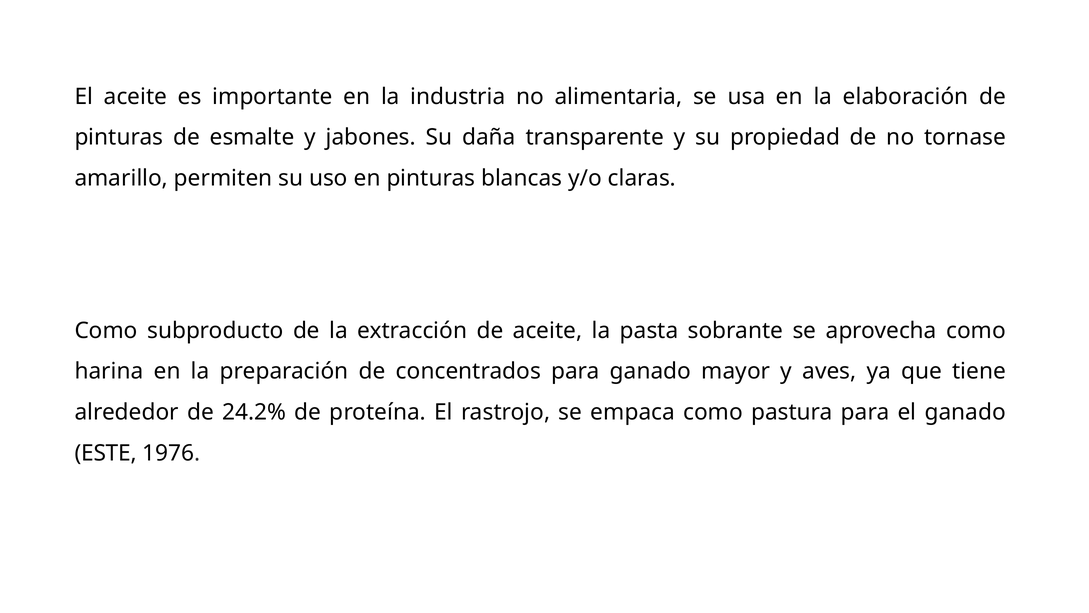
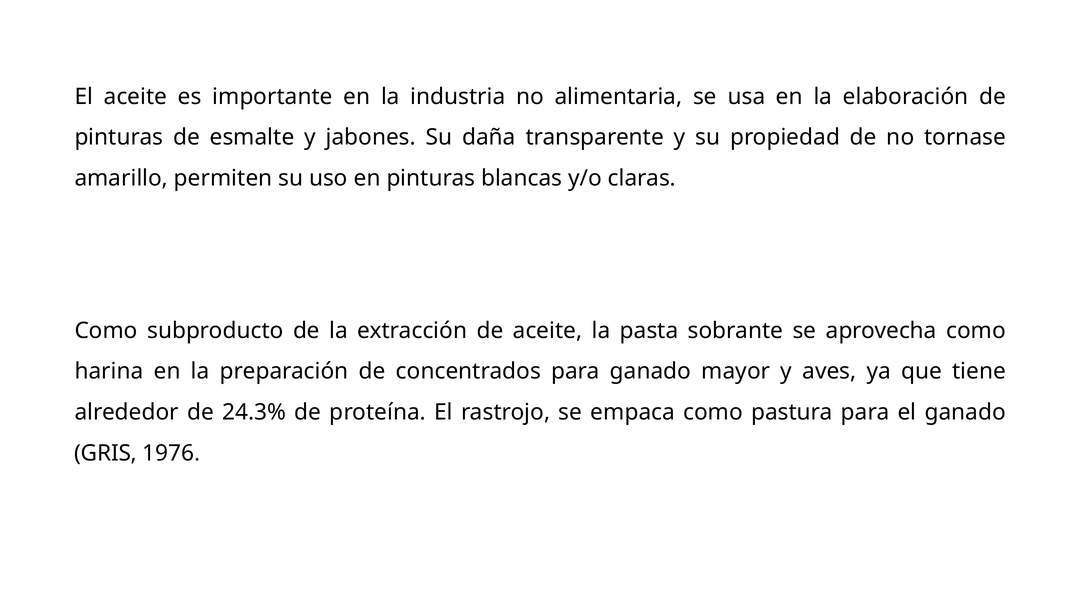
24.2%: 24.2% -> 24.3% (254, 412)
ESTE: ESTE -> GRIS (106, 453)
